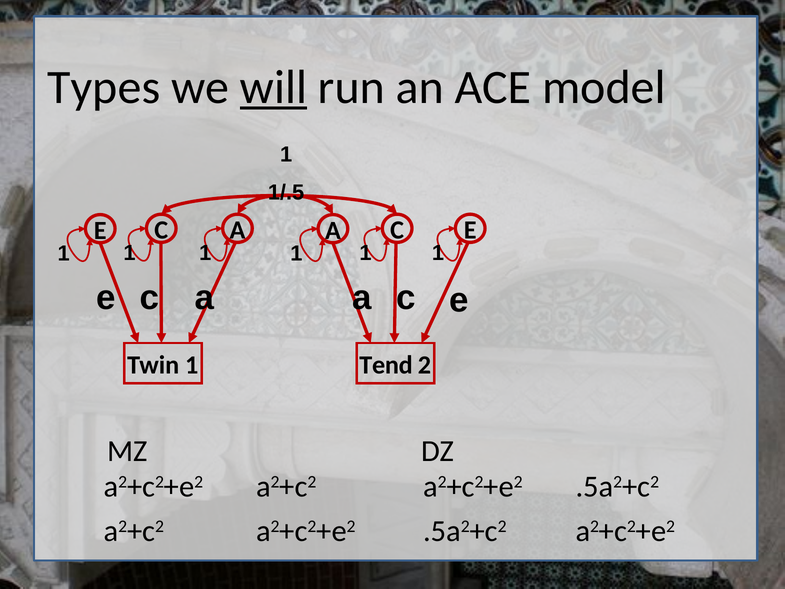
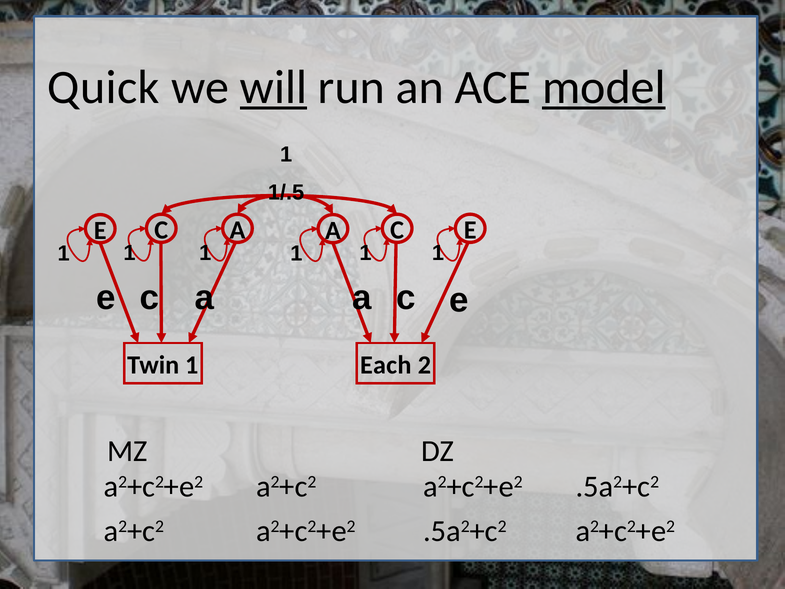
Types: Types -> Quick (104, 87)
model underline: none -> present (604, 87)
Tend: Tend -> Each (386, 365)
